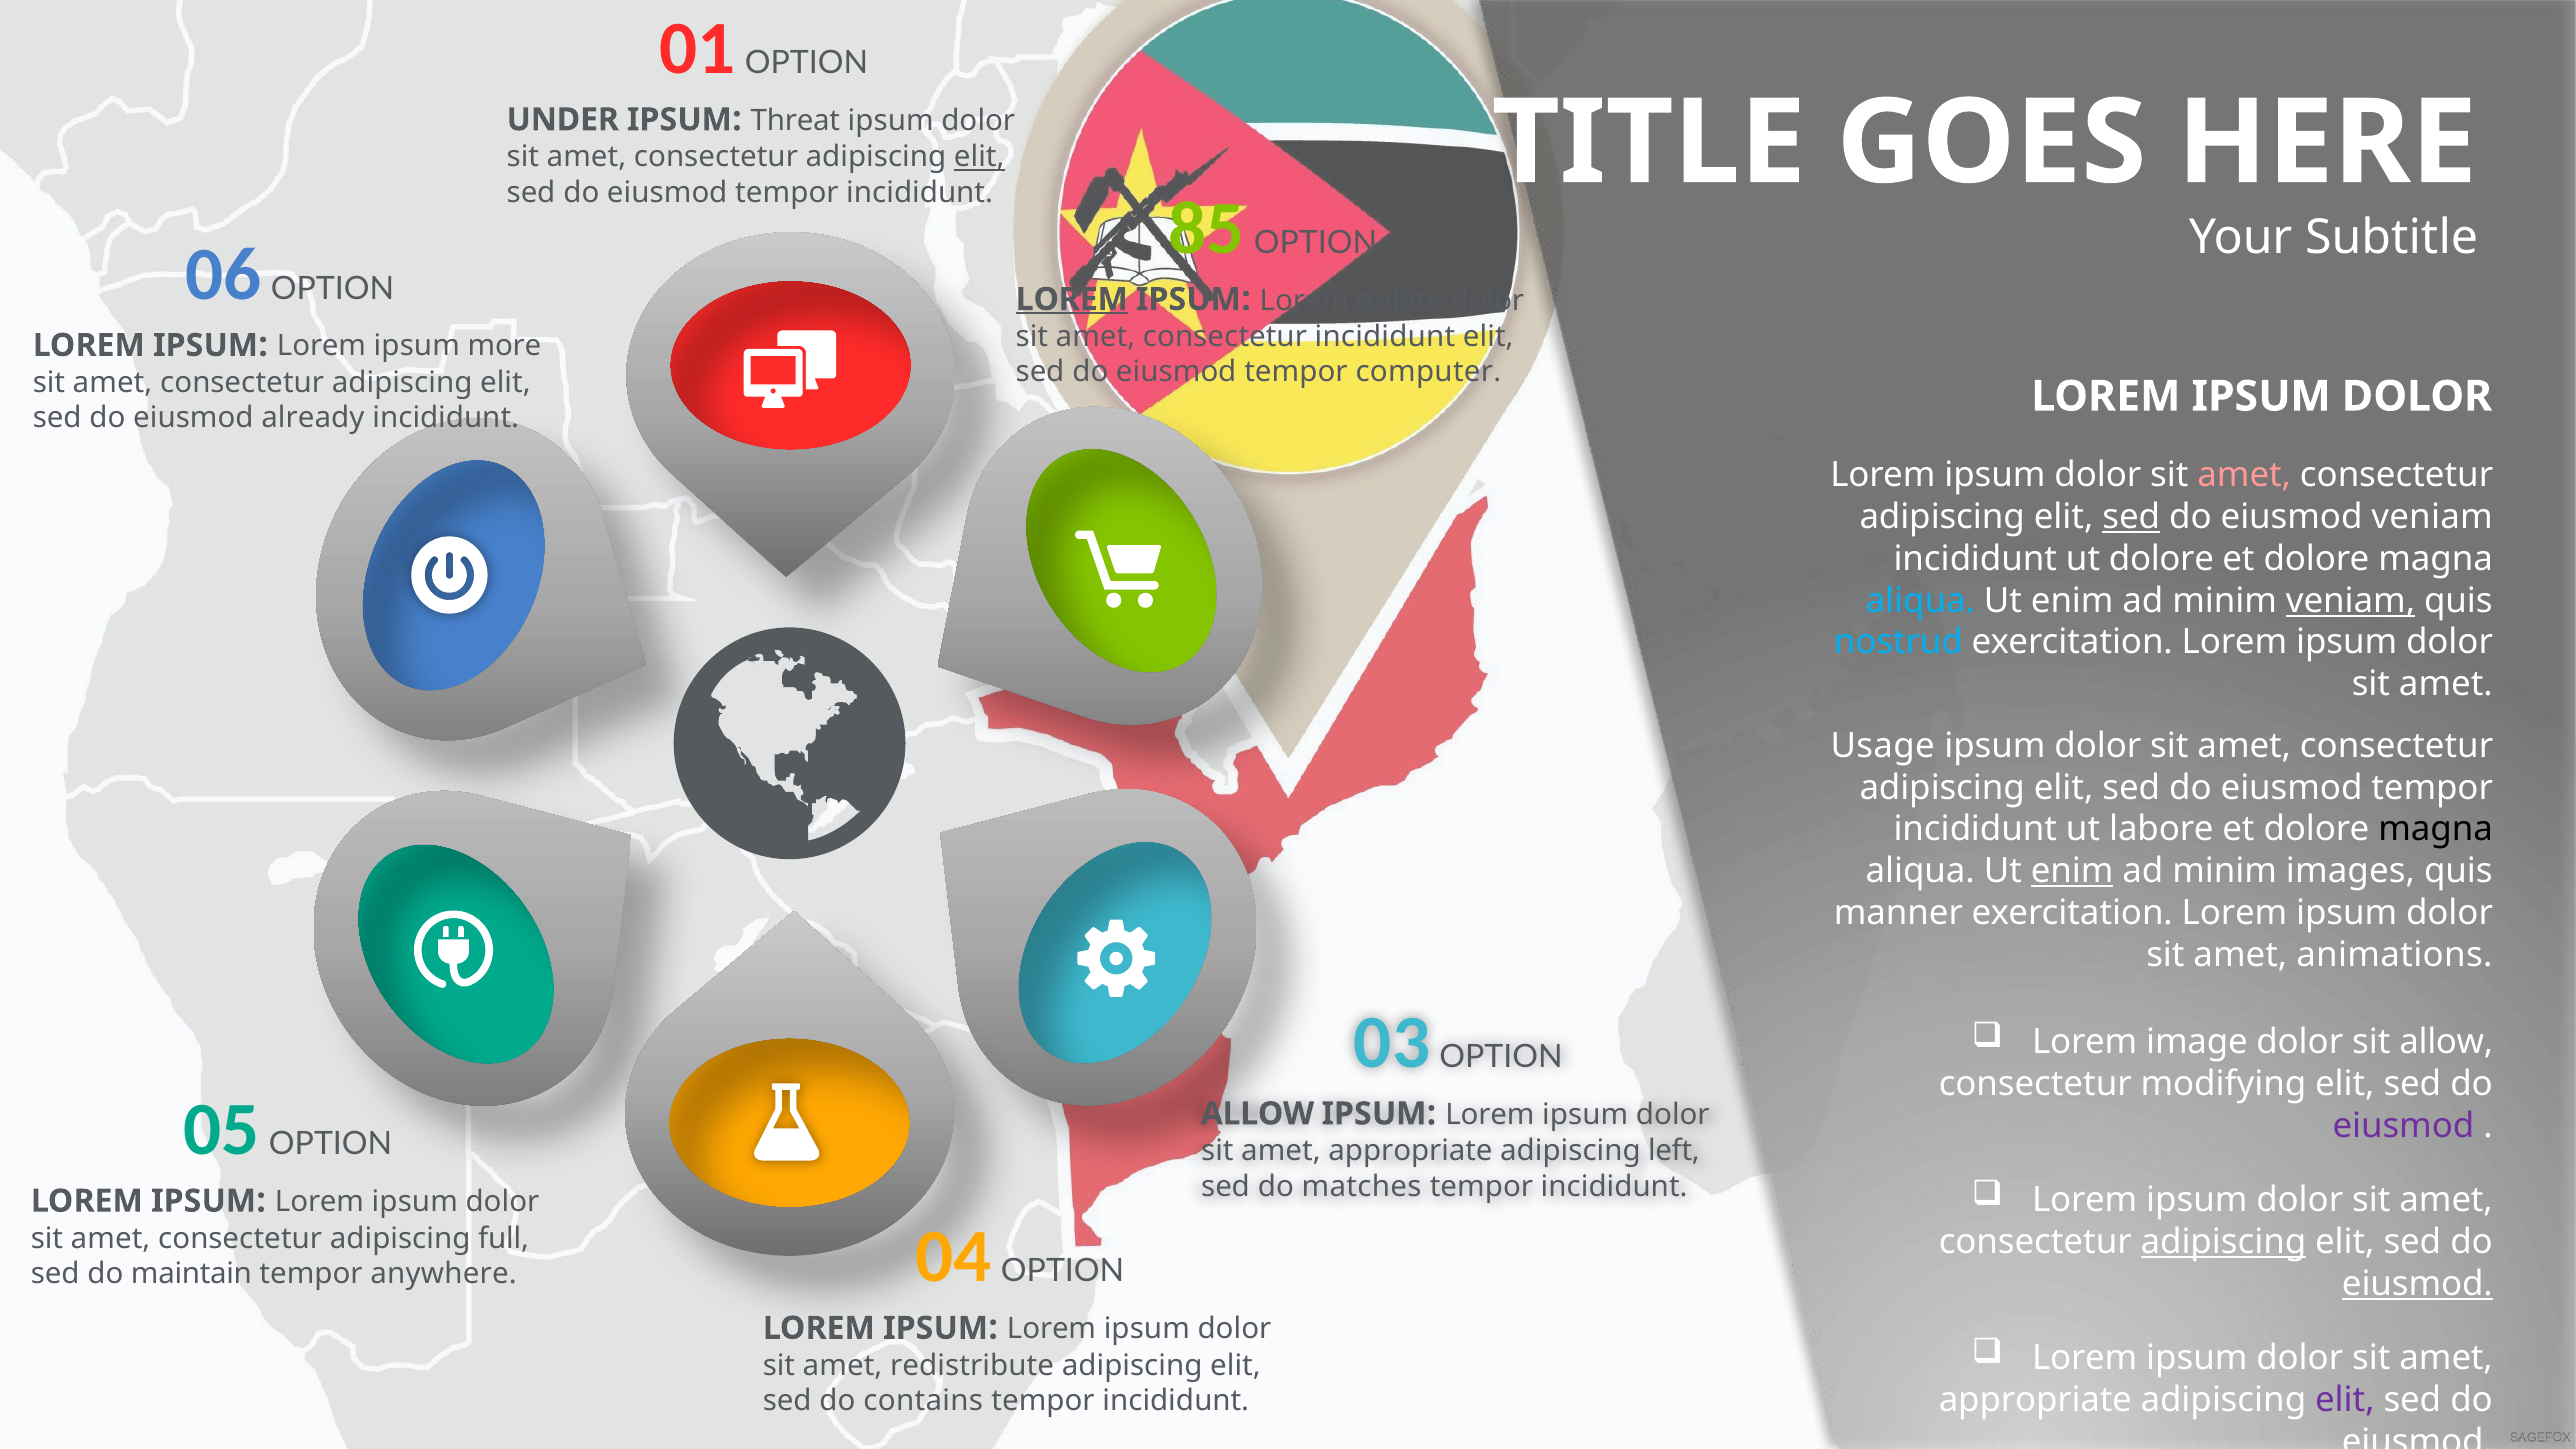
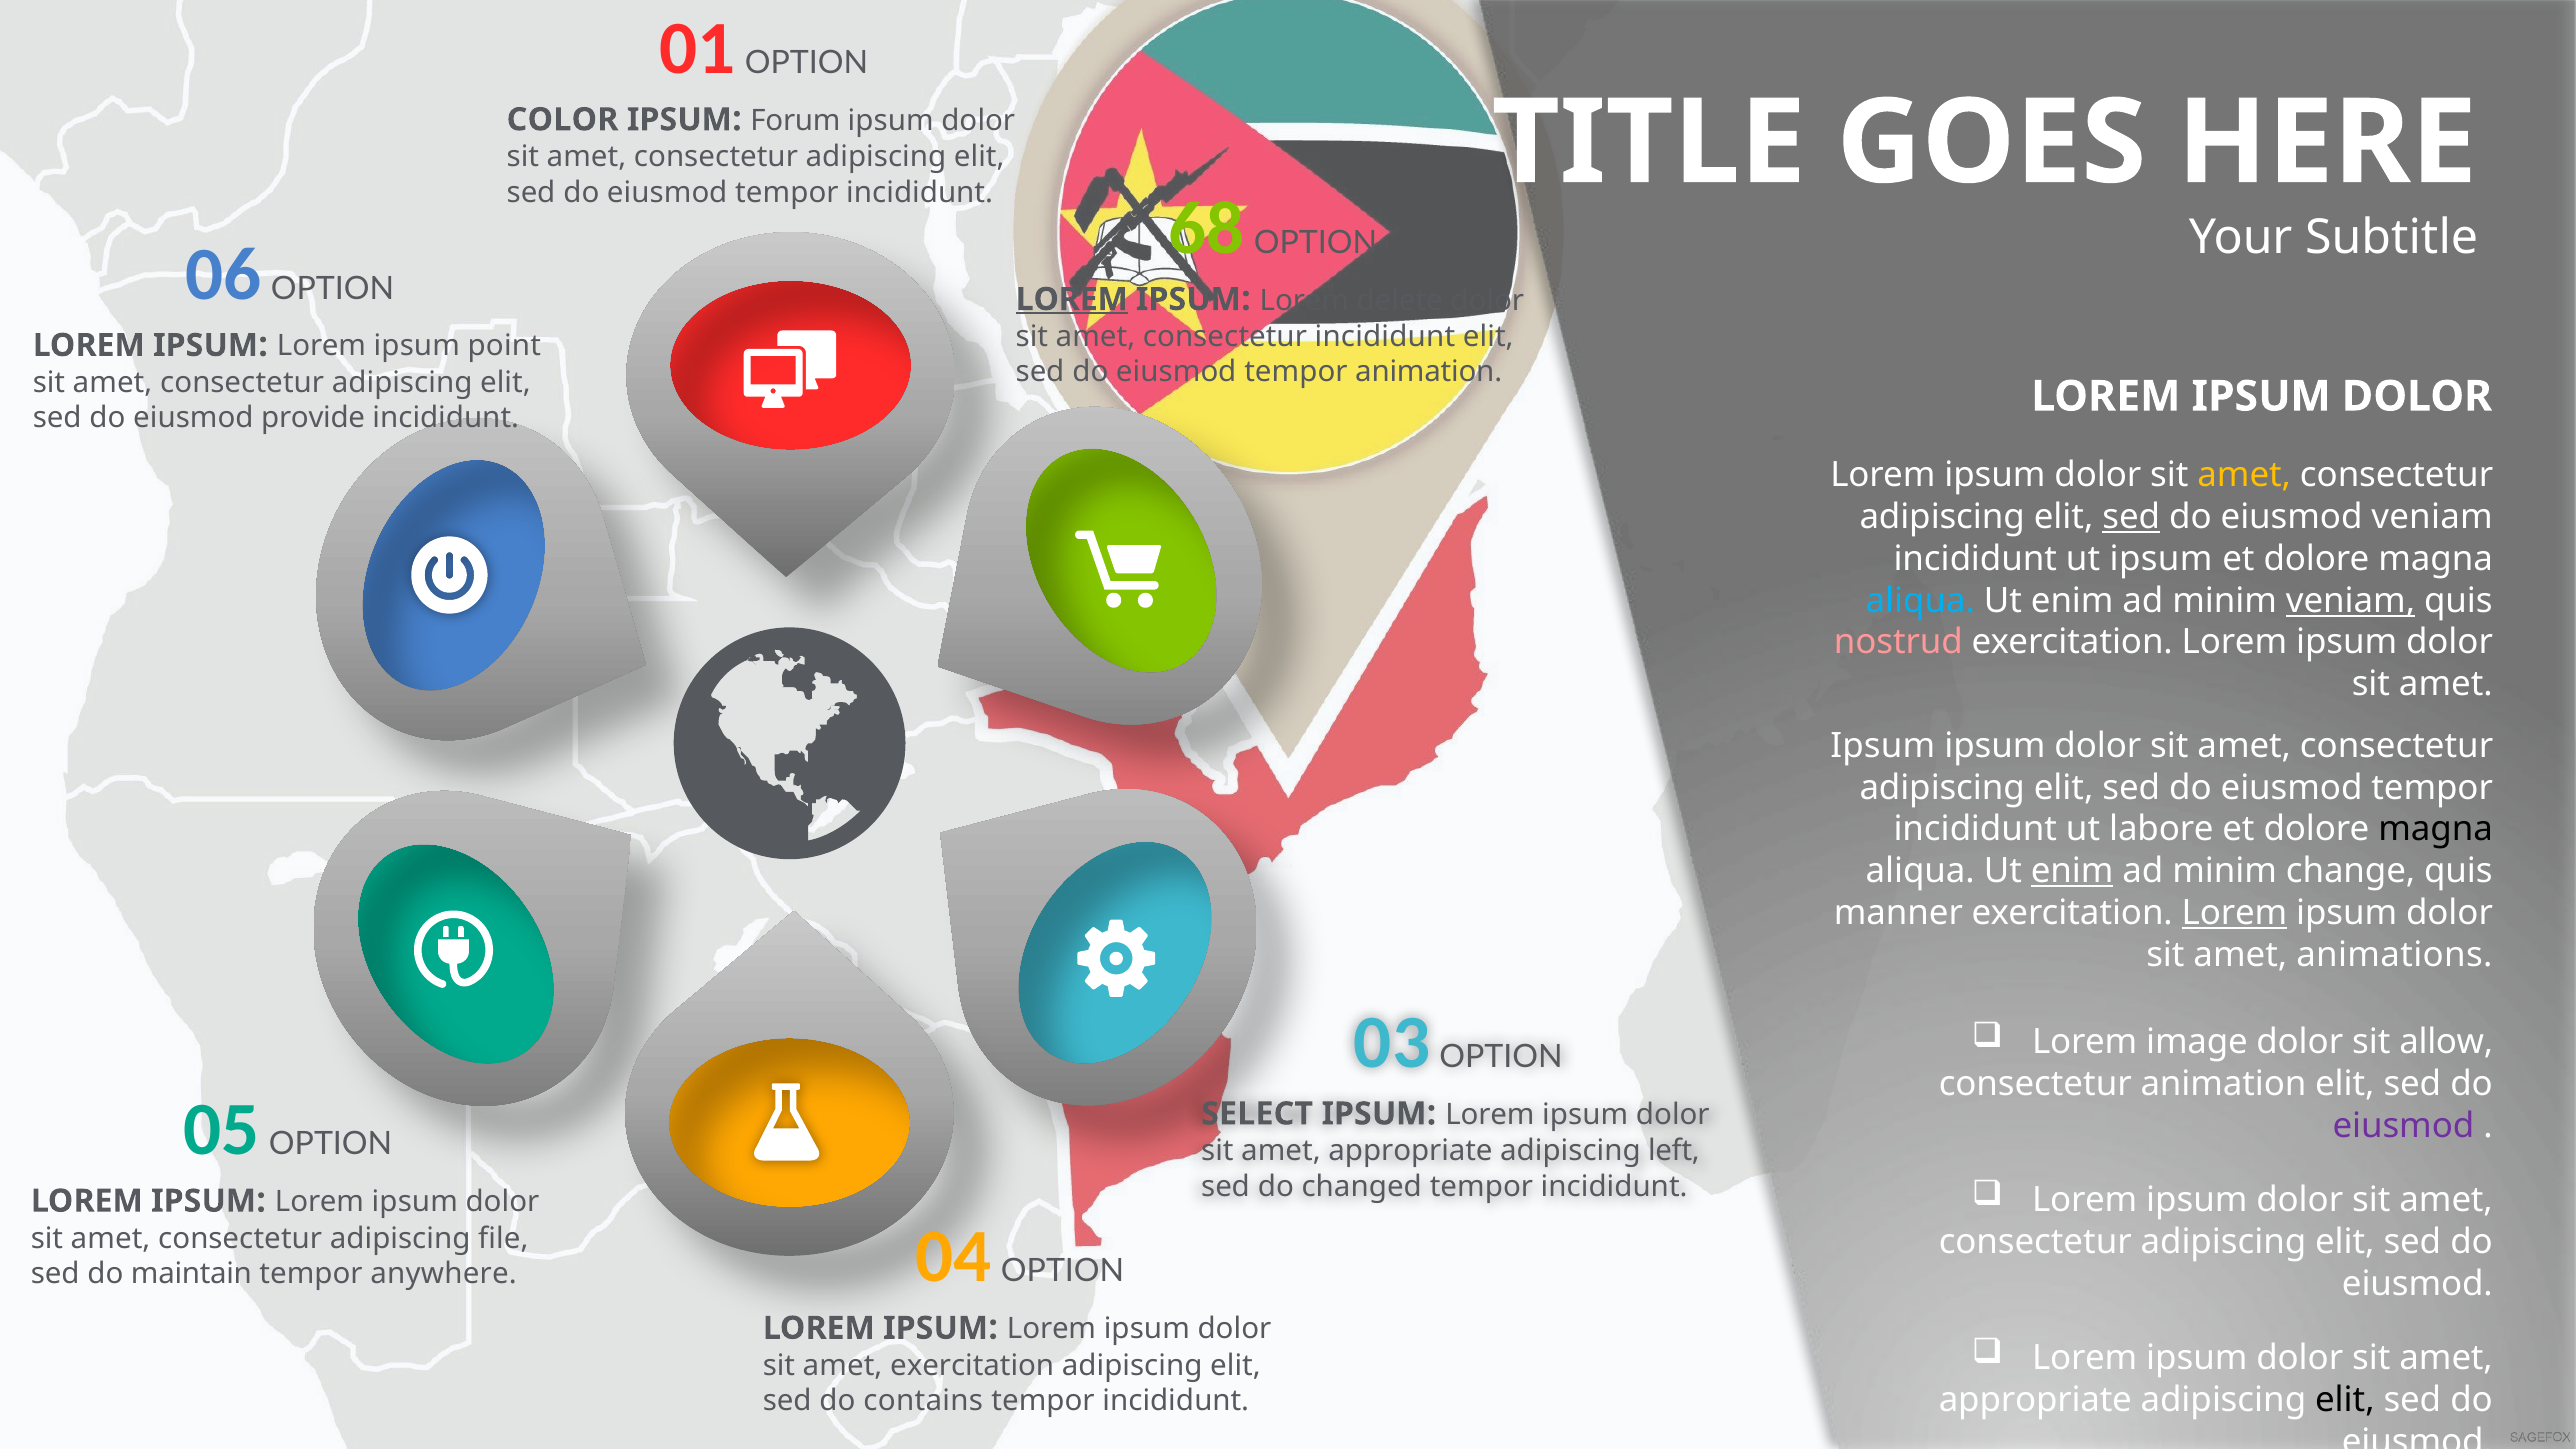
UNDER: UNDER -> COLOR (563, 120)
Threat: Threat -> Forum (795, 121)
elit underline: present -> none (979, 157)
85: 85 -> 68 (1206, 228)
more: more -> point (504, 346)
tempor computer: computer -> animation (1429, 372)
already: already -> provide (313, 418)
amet colour: pink -> yellow (2244, 475)
ut dolore: dolore -> ipsum (2161, 559)
nostrud colour: light blue -> pink (1898, 642)
Usage: Usage -> Ipsum (1883, 746)
images: images -> change (2351, 871)
Lorem underline: none -> present (2234, 913)
consectetur modifying: modifying -> animation (2223, 1084)
ALLOW: ALLOW -> SELECT (1257, 1114)
matches: matches -> changed (1362, 1187)
full: full -> file (503, 1238)
adipiscing underline: present -> none (2223, 1242)
eiusmod underline: present -> none (2417, 1284)
amet redistribute: redistribute -> exercitation (972, 1366)
elit colour: purple -> black (2345, 1400)
